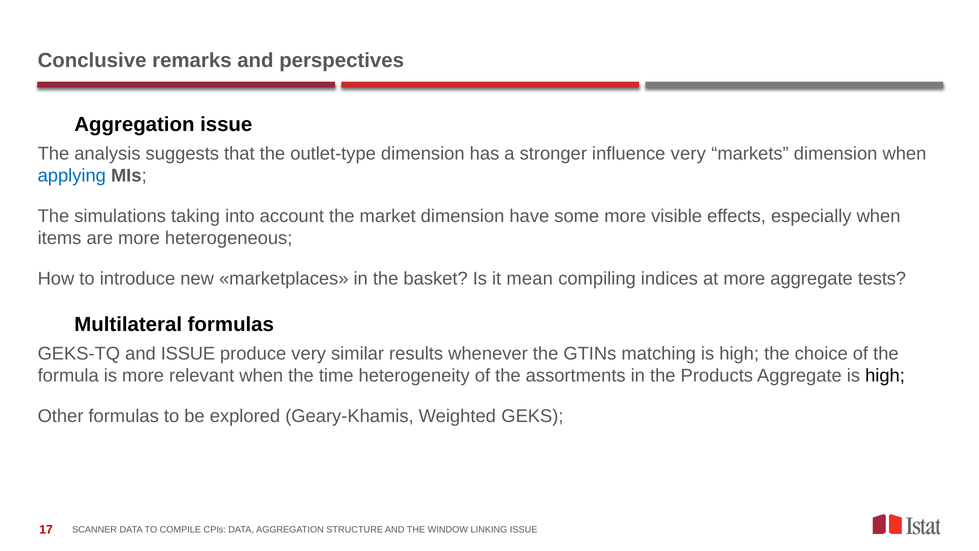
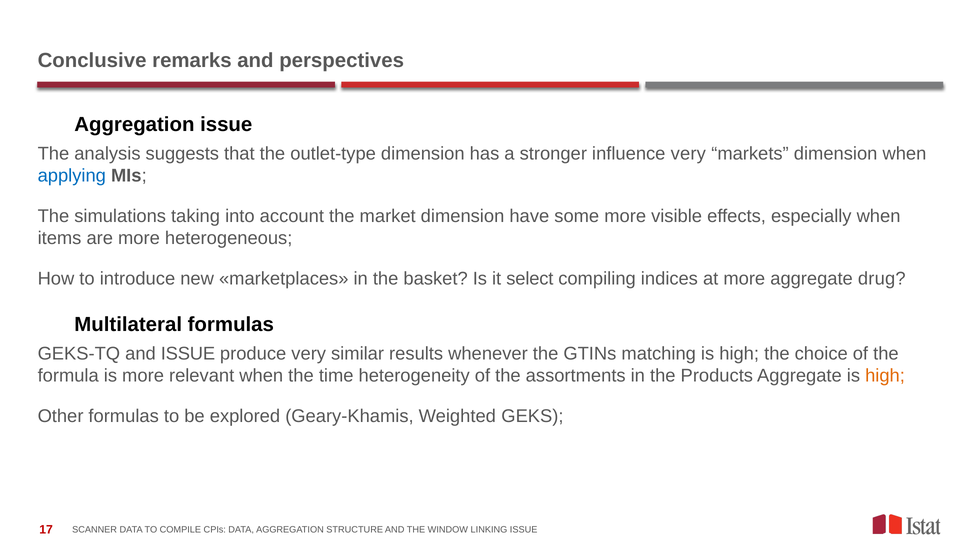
mean: mean -> select (530, 279)
tests: tests -> drug (882, 279)
high colour: black -> orange (885, 376)
